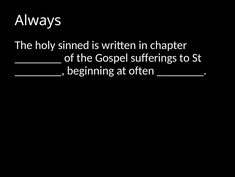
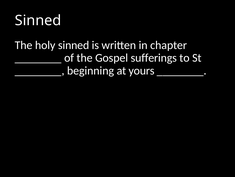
Always: Always -> Sinned (38, 20)
often: often -> yours (142, 70)
